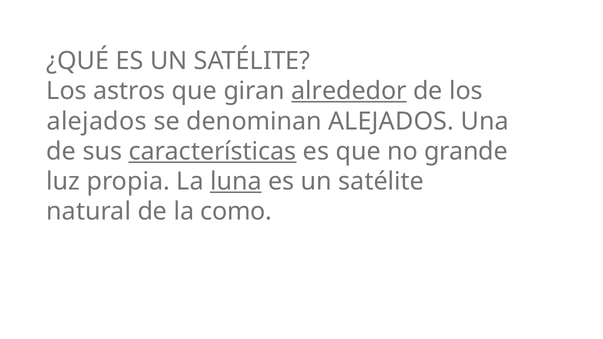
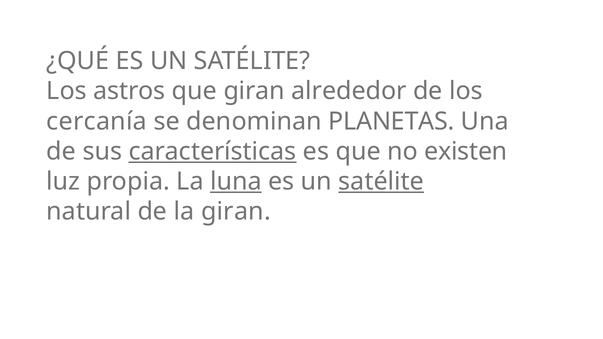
alrededor underline: present -> none (349, 91)
alejados: alejados -> cercanía (97, 121)
denominan ALEJADOS: ALEJADOS -> PLANETAS (391, 121)
grande: grande -> existen (466, 151)
satélite underline: none -> present (381, 182)
la como: como -> giran (236, 212)
